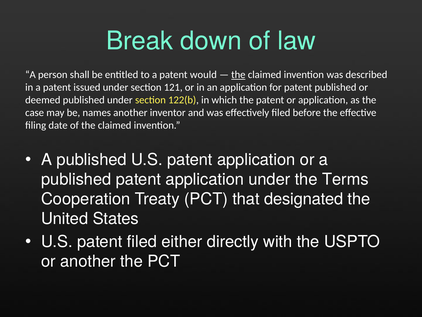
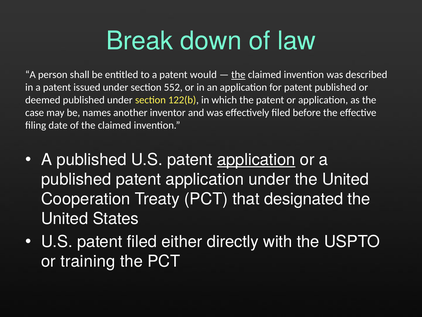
121: 121 -> 552 (173, 87)
application underline: none -> present (256, 160)
under the Terms: Terms -> United (345, 179)
or another: another -> training (88, 261)
